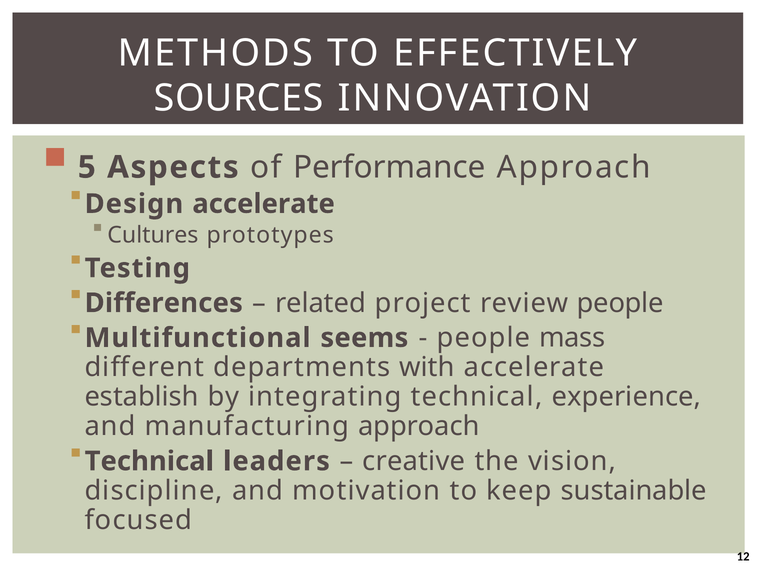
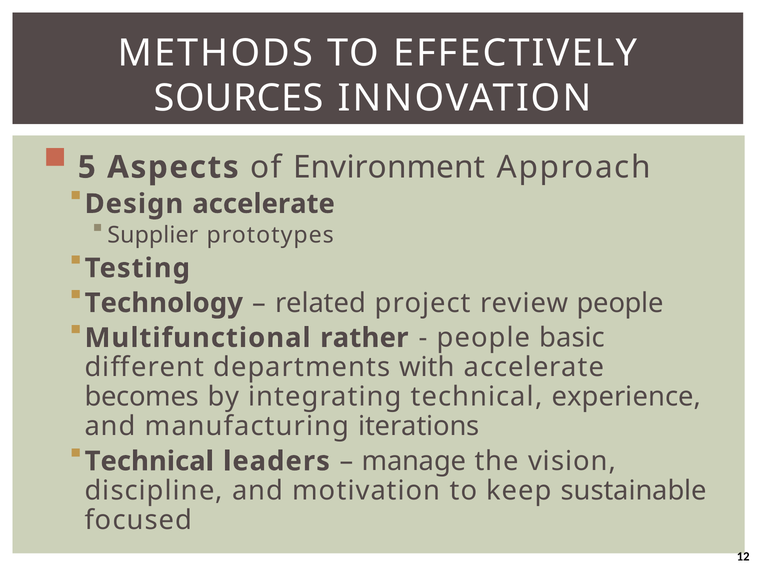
Performance: Performance -> Environment (389, 167)
Cultures: Cultures -> Supplier (153, 235)
Differences: Differences -> Technology (164, 303)
seems: seems -> rather (364, 338)
mass: mass -> basic (572, 338)
establish: establish -> becomes (142, 397)
manufacturing approach: approach -> iterations (419, 427)
creative: creative -> manage (414, 462)
